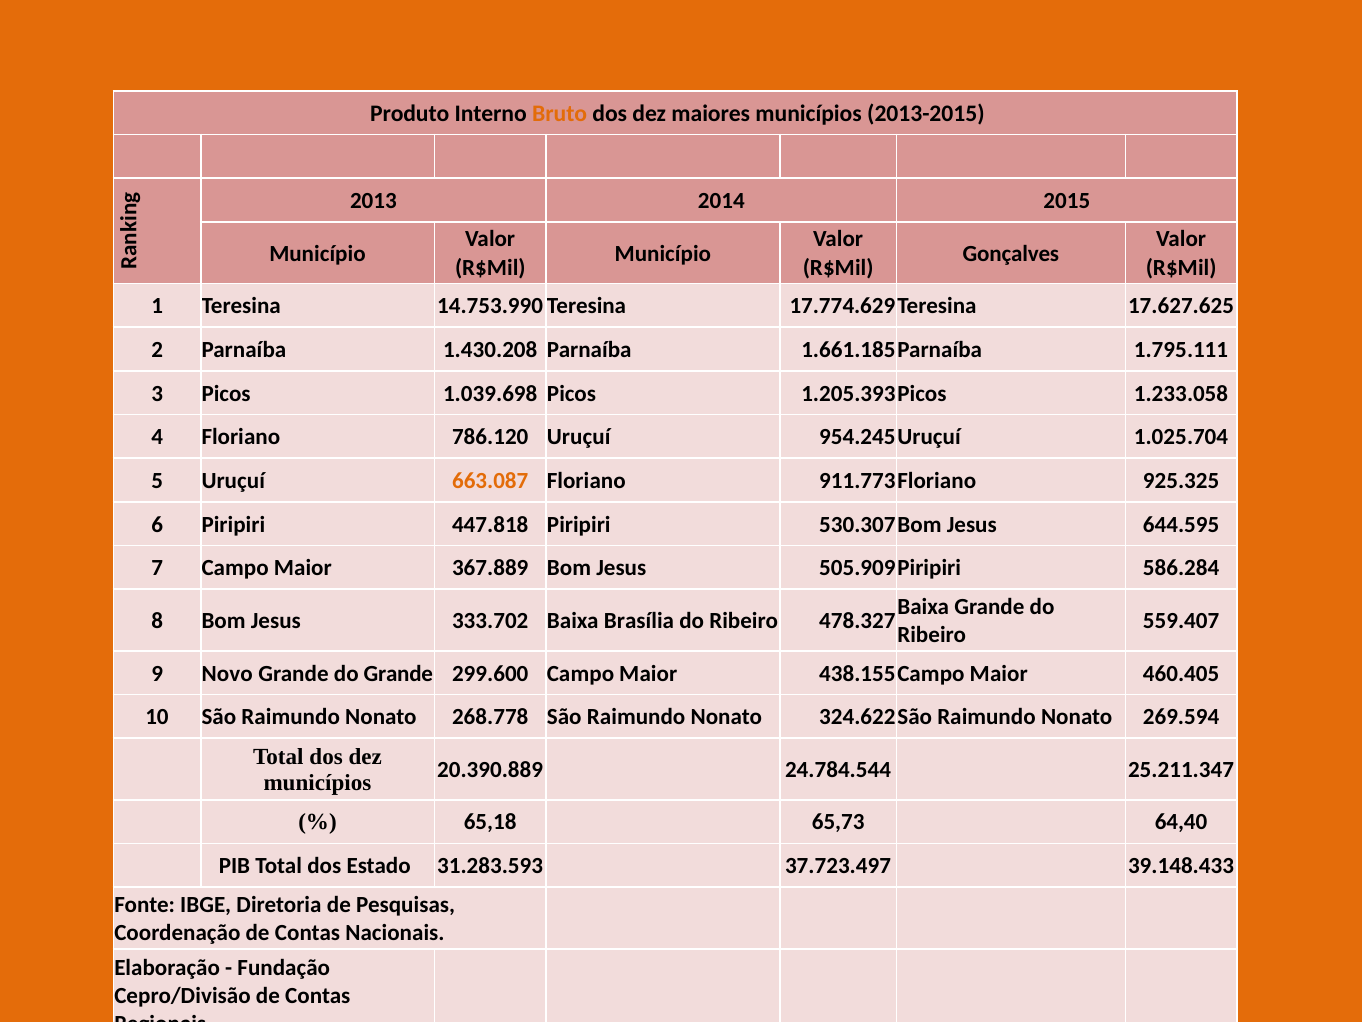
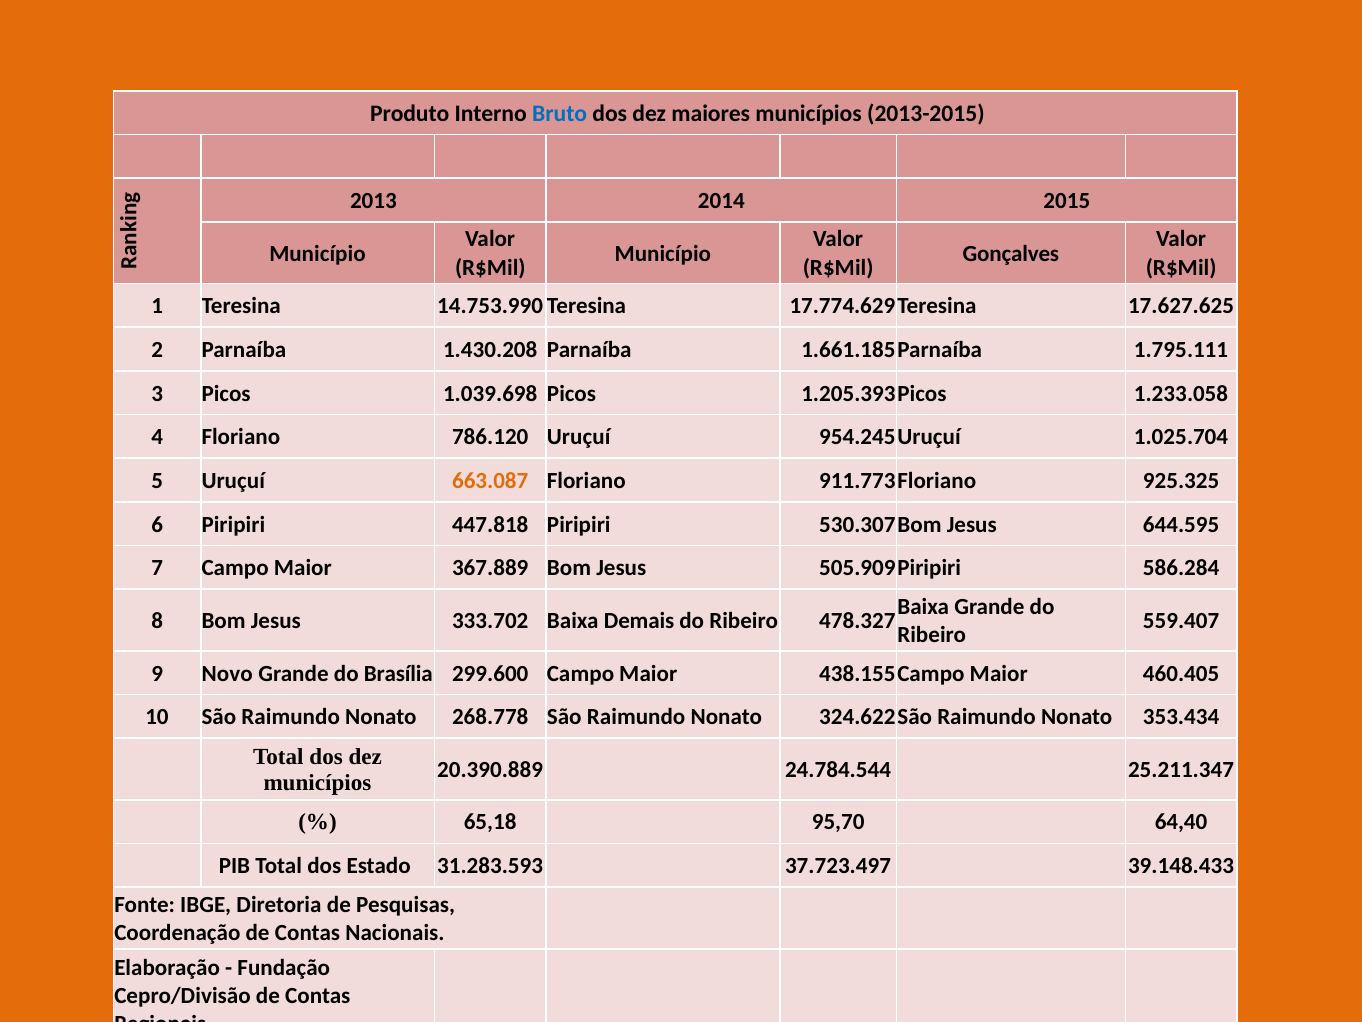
Bruto colour: orange -> blue (560, 113)
Brasília: Brasília -> Demais (639, 620)
do Grande: Grande -> Brasília (398, 673)
269.594: 269.594 -> 353.434 (1181, 717)
65,73: 65,73 -> 95,70 (838, 822)
